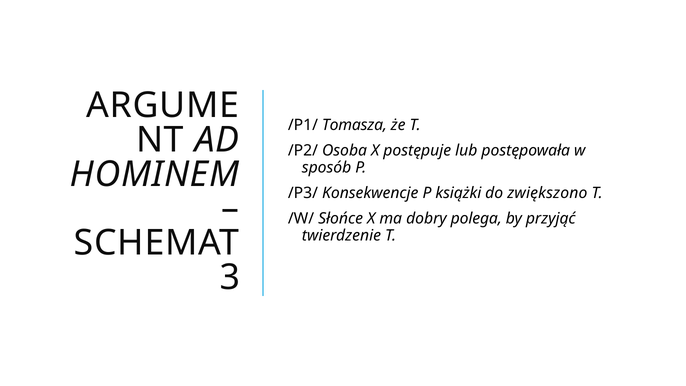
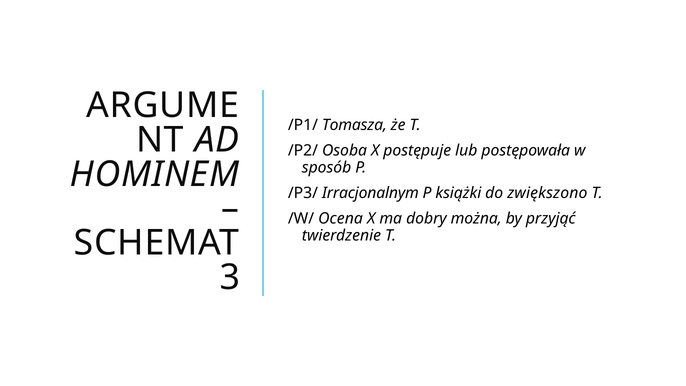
Konsekwencje: Konsekwencje -> Irracjonalnym (370, 193)
Słońce: Słońce -> Ocena (341, 218)
polega: polega -> można (476, 218)
